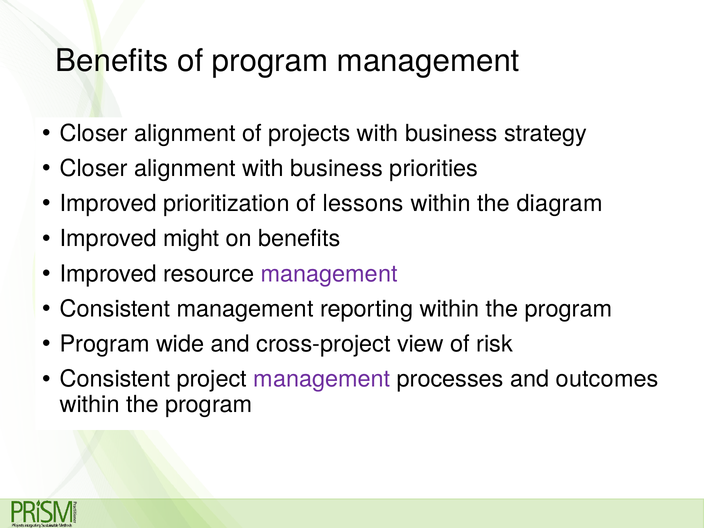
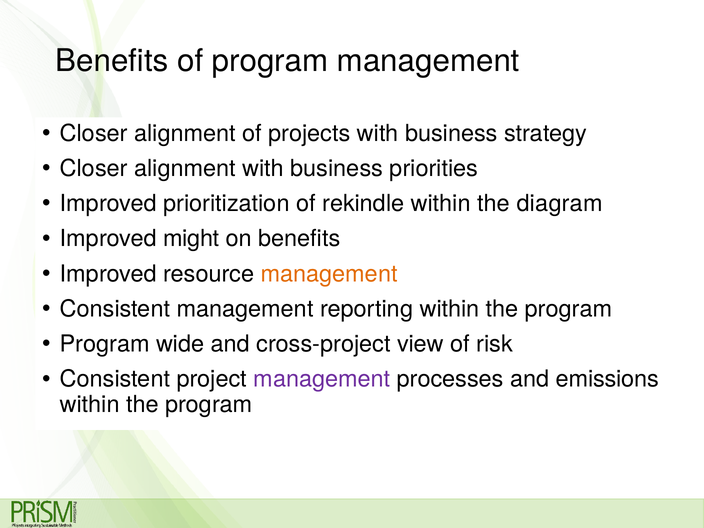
lessons: lessons -> rekindle (363, 204)
management colour: purple -> orange (329, 274)
outcomes: outcomes -> emissions (607, 379)
